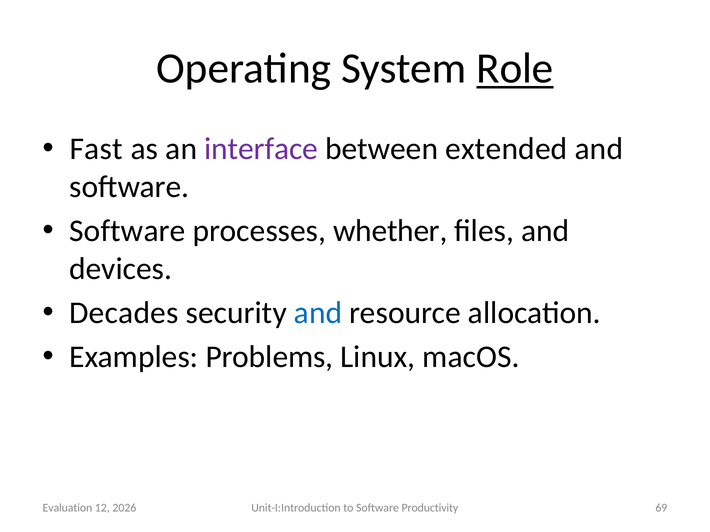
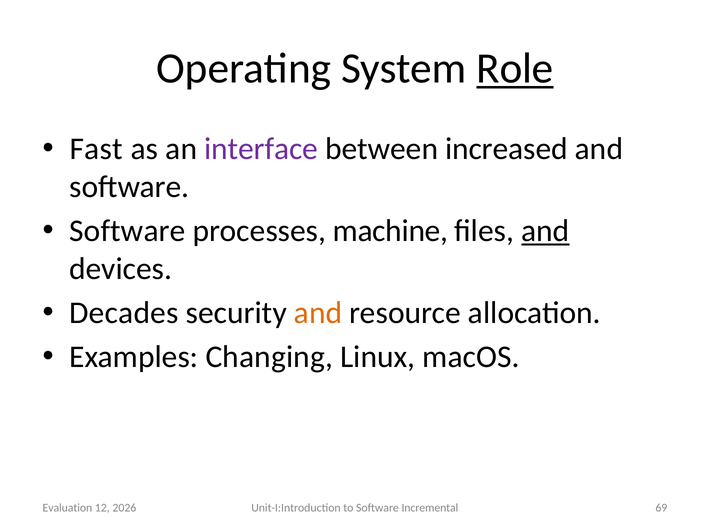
extended: extended -> increased (506, 149)
whether: whether -> machine (390, 231)
and underline: none -> present (545, 231)
and colour: blue -> orange (318, 313)
Problems: Problems -> Changing (269, 357)
Productivity: Productivity -> Incremental (430, 508)
